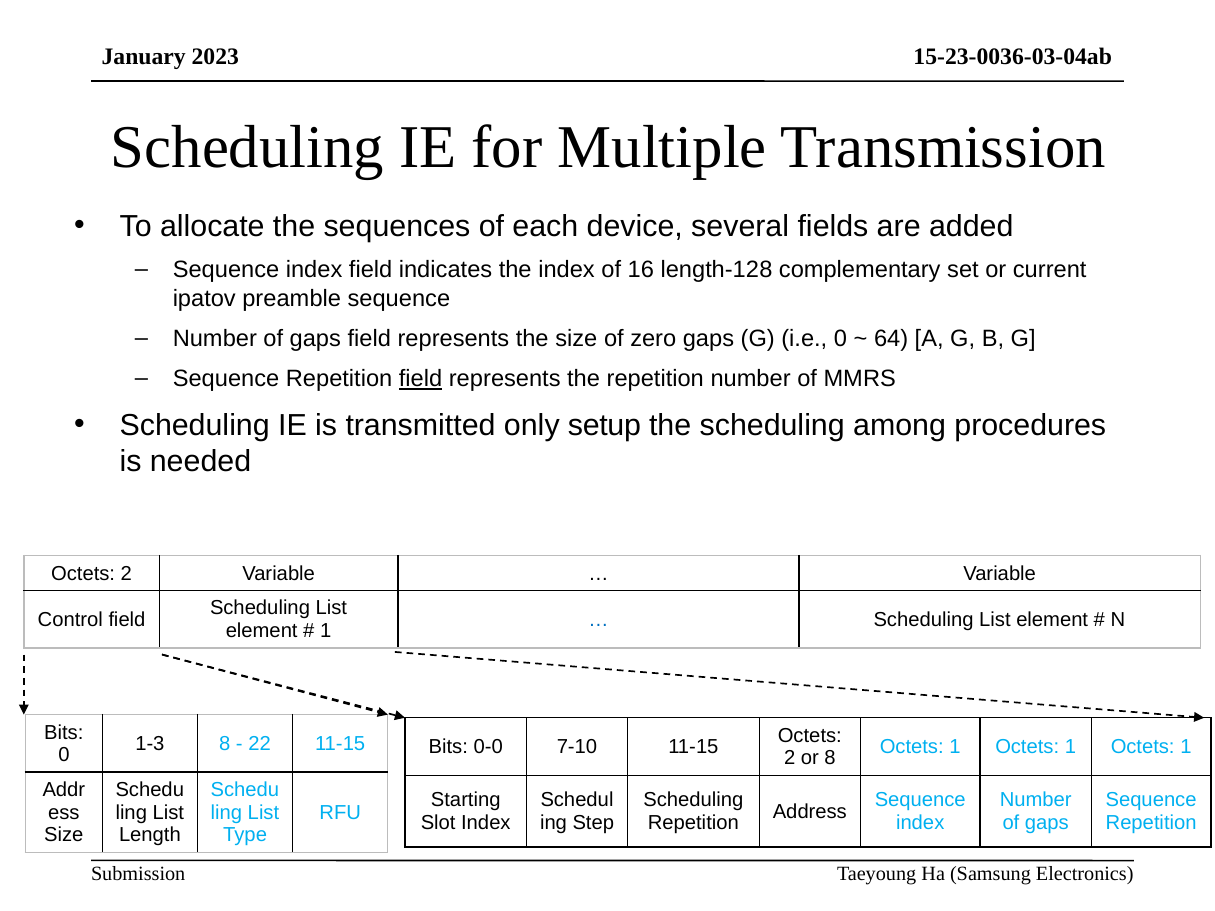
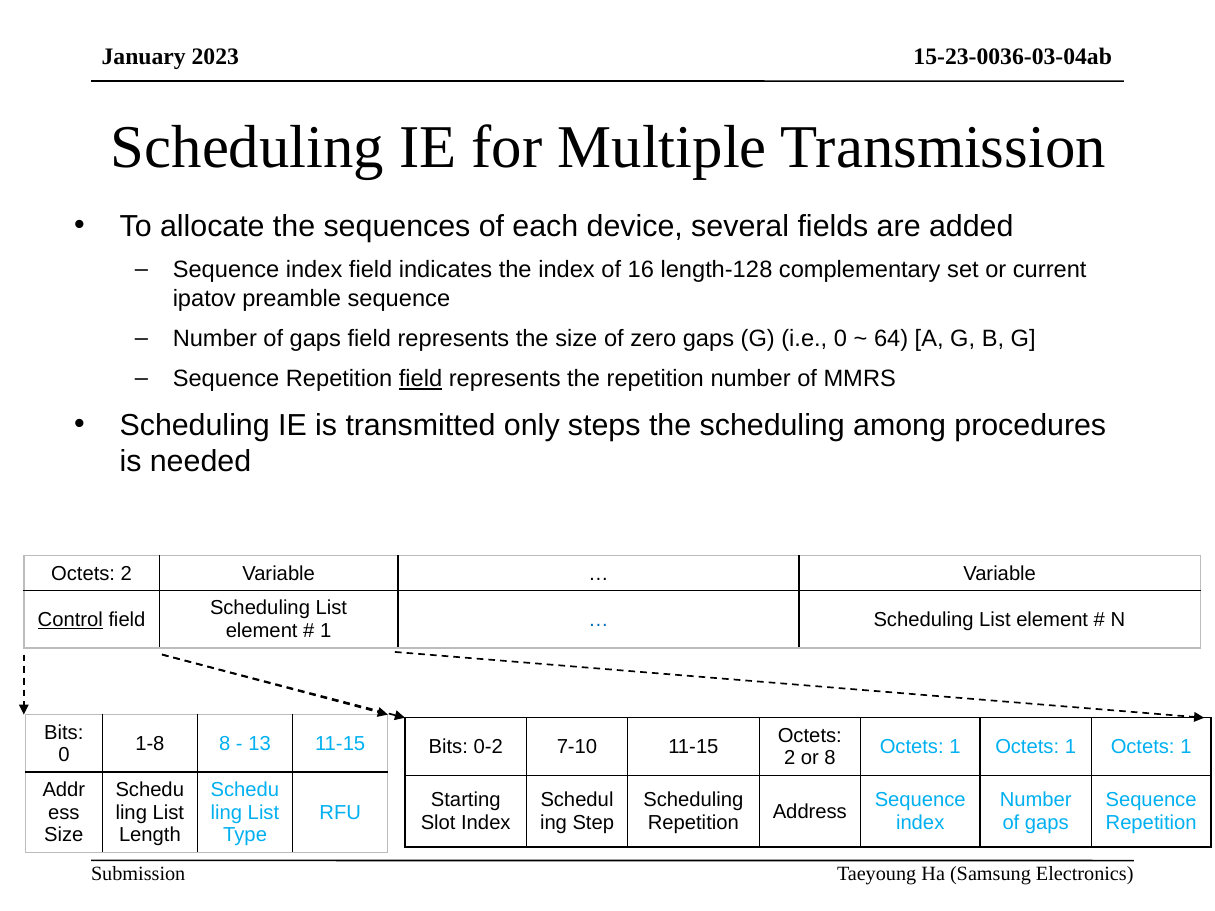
setup: setup -> steps (604, 425)
Control underline: none -> present (70, 620)
1-3: 1-3 -> 1-8 (150, 744)
22: 22 -> 13 (260, 744)
0-0: 0-0 -> 0-2 (488, 747)
